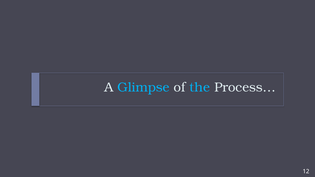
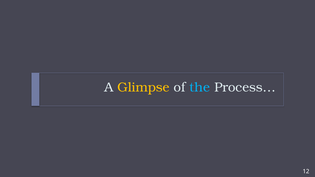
Glimpse colour: light blue -> yellow (143, 87)
